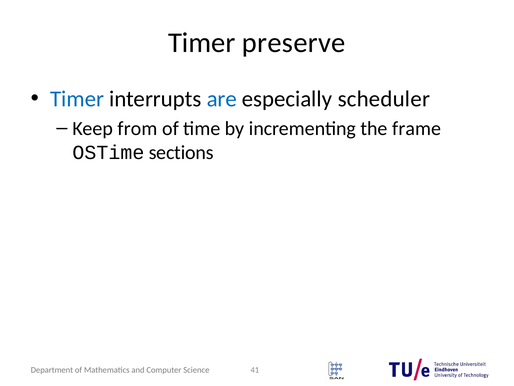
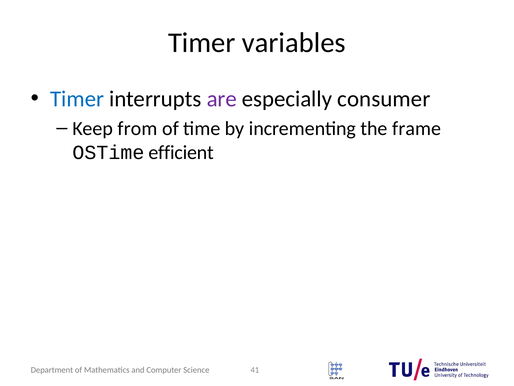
preserve: preserve -> variables (294, 43)
are colour: blue -> purple (222, 99)
scheduler: scheduler -> consumer (384, 99)
sections: sections -> efficient (181, 152)
